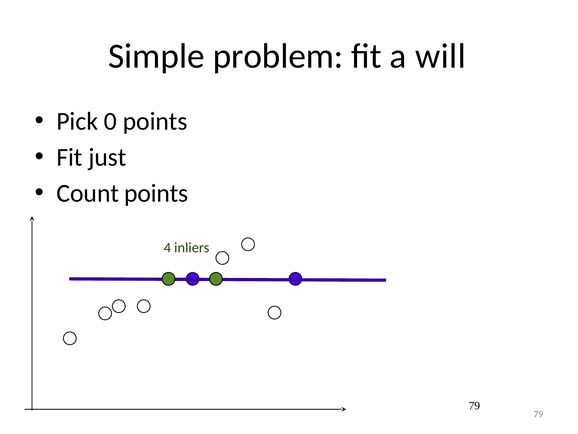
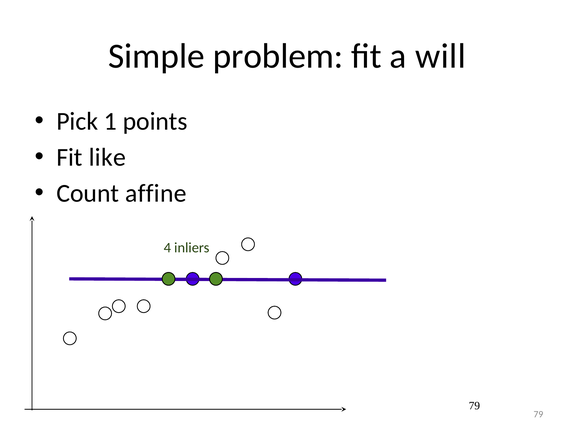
0: 0 -> 1 (110, 121)
just: just -> like (107, 157)
Count points: points -> affine (156, 193)
